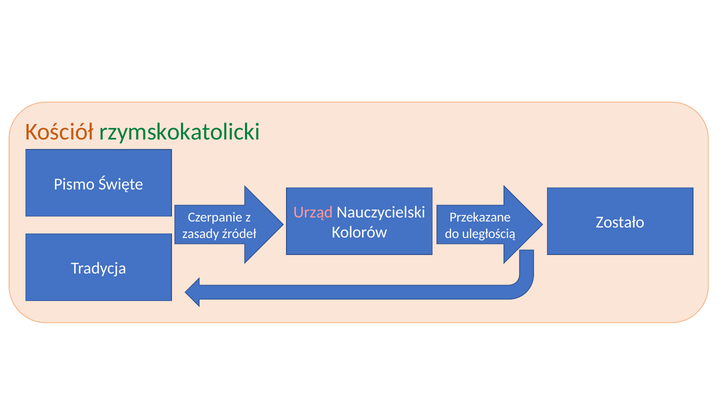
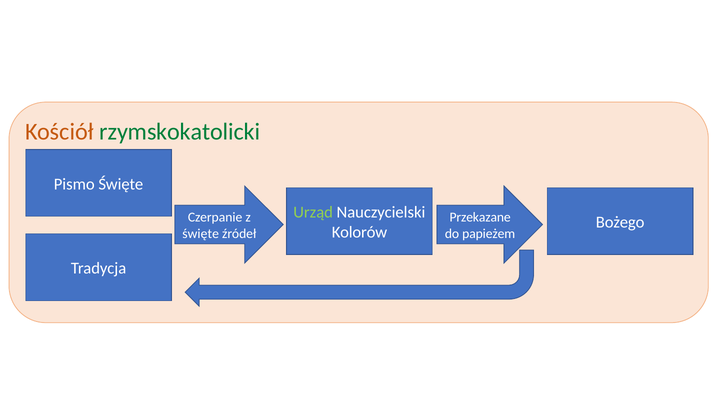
Urząd colour: pink -> light green (313, 212)
Zostało: Zostało -> Bożego (620, 222)
zasady: zasady -> święte (201, 234)
uległością: uległością -> papieżem (489, 234)
